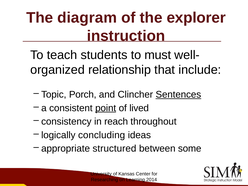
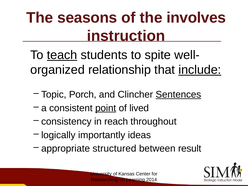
diagram: diagram -> seasons (87, 18)
explorer: explorer -> involves (196, 18)
teach underline: none -> present (62, 55)
must: must -> spite (158, 55)
include underline: none -> present (200, 70)
concluding: concluding -> importantly (102, 135)
some: some -> result (190, 149)
